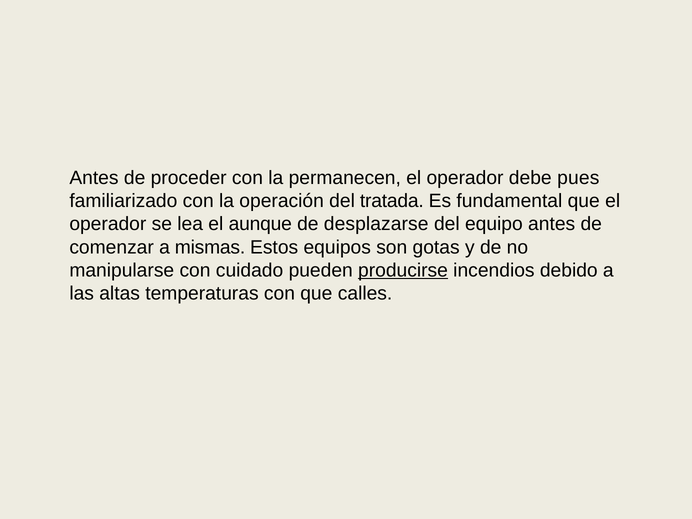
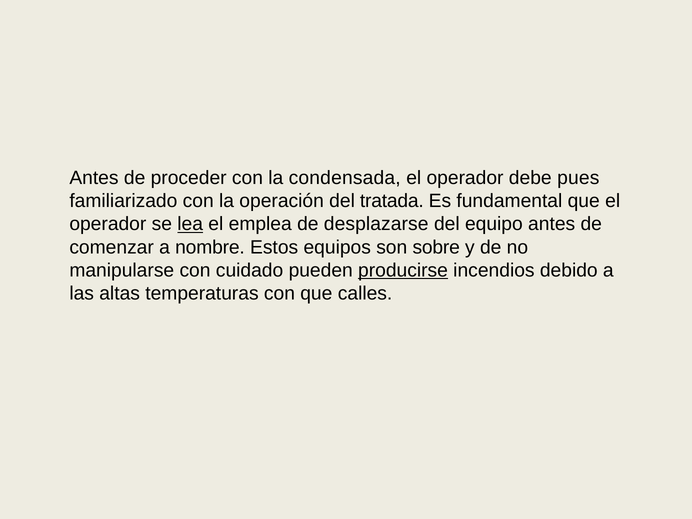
permanecen: permanecen -> condensada (345, 178)
lea underline: none -> present (190, 224)
aunque: aunque -> emplea (260, 224)
mismas: mismas -> nombre (210, 247)
gotas: gotas -> sobre (436, 247)
